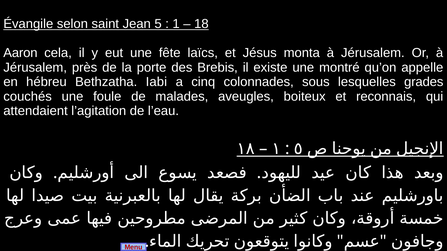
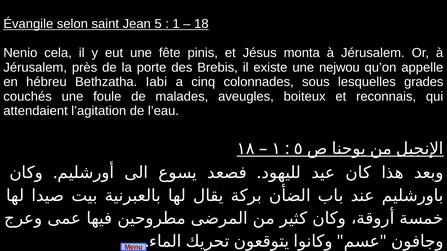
Aaron: Aaron -> Nenio (20, 53)
laïcs: laïcs -> pinis (203, 53)
montré: montré -> nejwou (339, 68)
